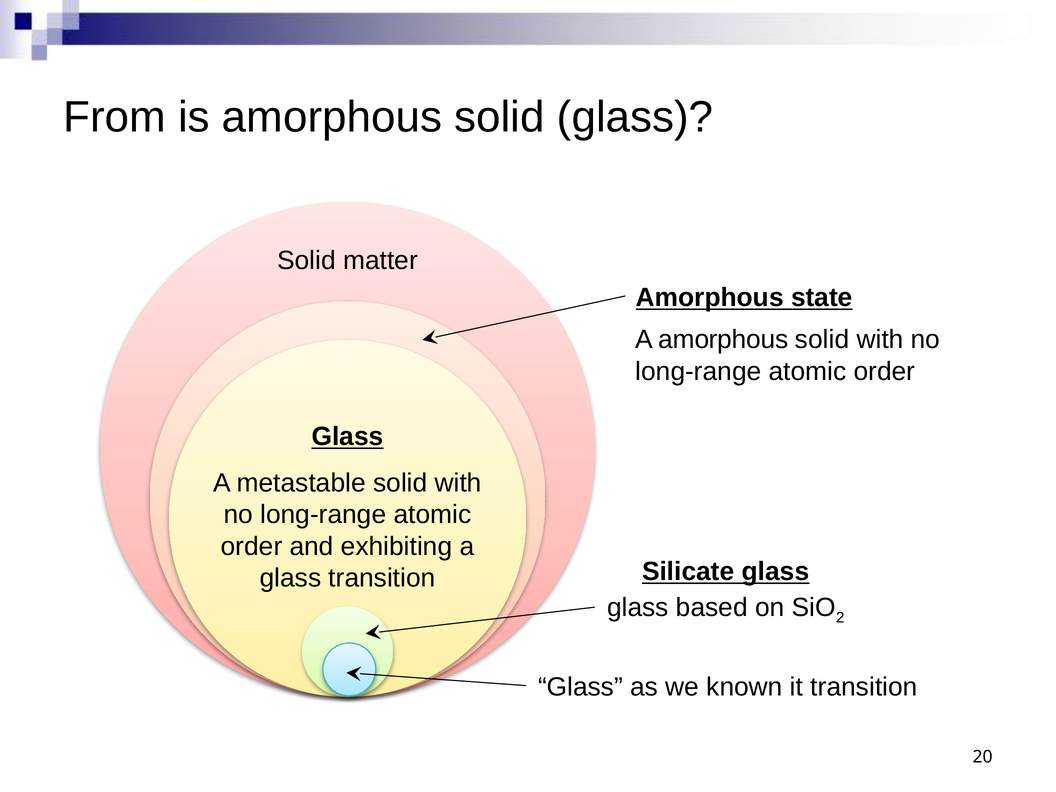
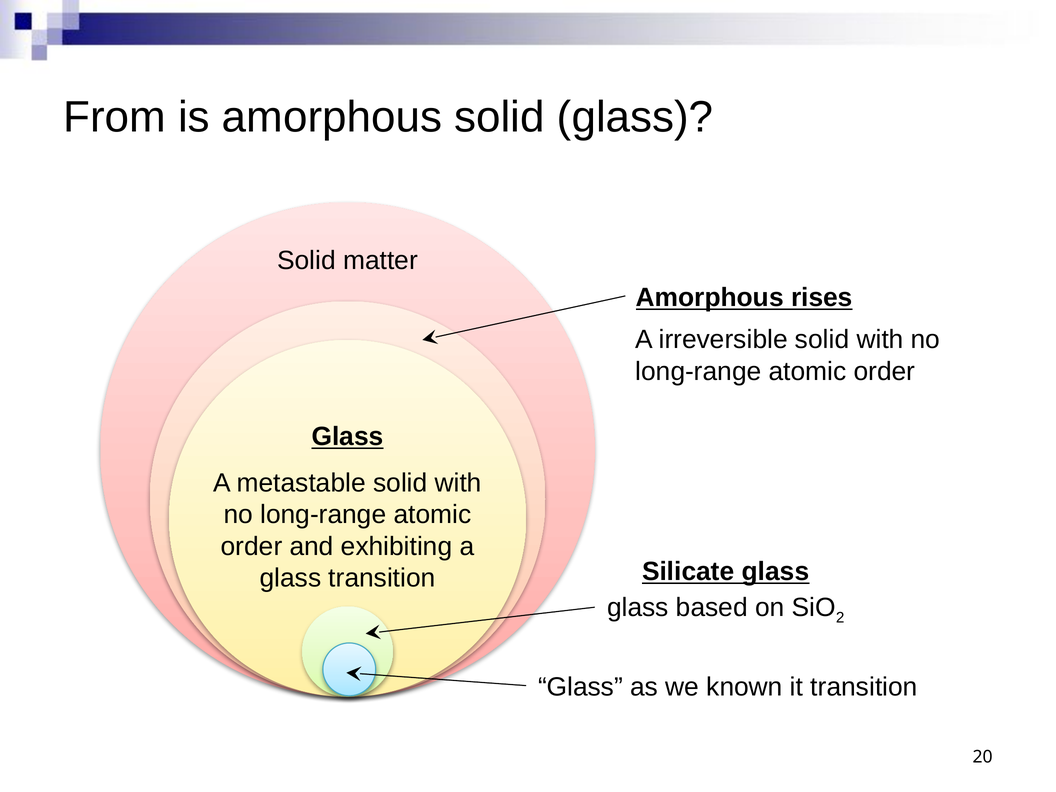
state: state -> rises (822, 298)
A amorphous: amorphous -> irreversible (723, 340)
